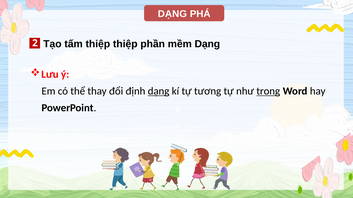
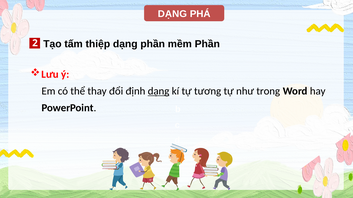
thiệp thiệp: thiệp -> dạng (125, 44)
mềm Dạng: Dạng -> Phần (207, 44)
trong underline: present -> none (268, 91)
